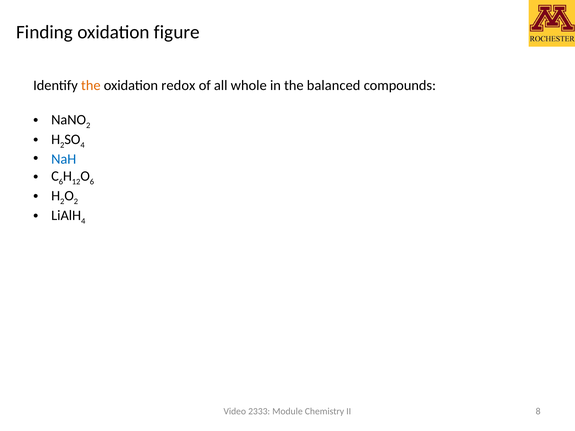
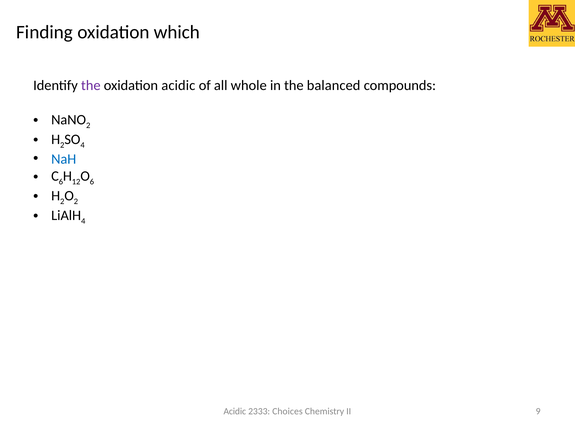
figure: figure -> which (177, 32)
the colour: orange -> purple (91, 85)
oxidation redox: redox -> acidic (178, 85)
Video: Video -> Acidic (235, 412)
Module: Module -> Choices (287, 412)
8: 8 -> 9 (538, 412)
